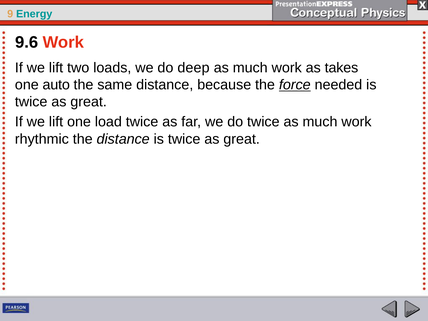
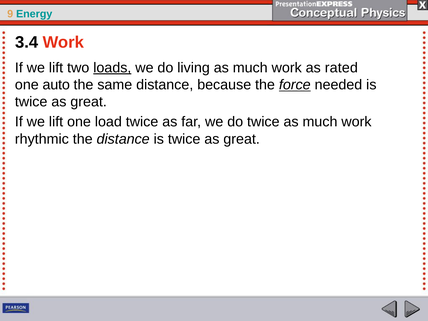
9.6: 9.6 -> 3.4 (27, 42)
loads underline: none -> present (112, 68)
deep: deep -> living (194, 68)
takes: takes -> rated (341, 68)
